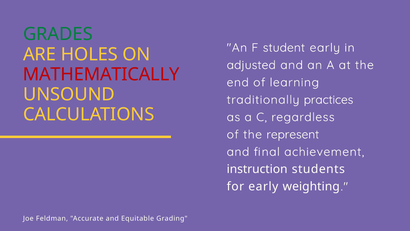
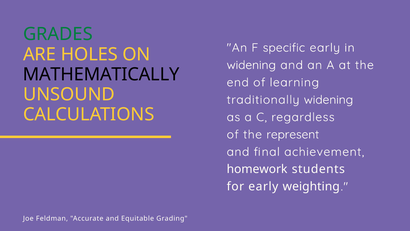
student: student -> specific (284, 48)
adjusted: adjusted -> widening (251, 65)
MATHEMATICALLY colour: red -> black (101, 74)
traditionally practices: practices -> widening (328, 100)
instruction: instruction -> homework (257, 169)
